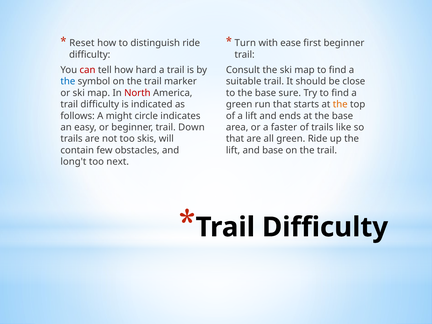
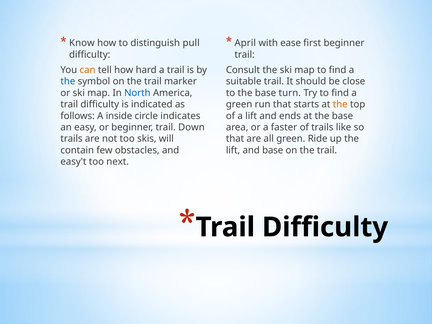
Reset: Reset -> Know (82, 43)
distinguish ride: ride -> pull (191, 43)
Turn: Turn -> April (245, 43)
can colour: red -> orange (87, 70)
North colour: red -> blue (137, 93)
sure: sure -> turn (290, 93)
might: might -> inside (119, 116)
long't: long't -> easy't (73, 162)
